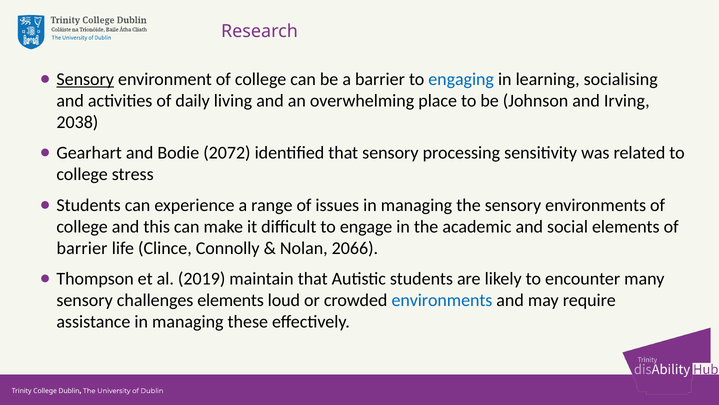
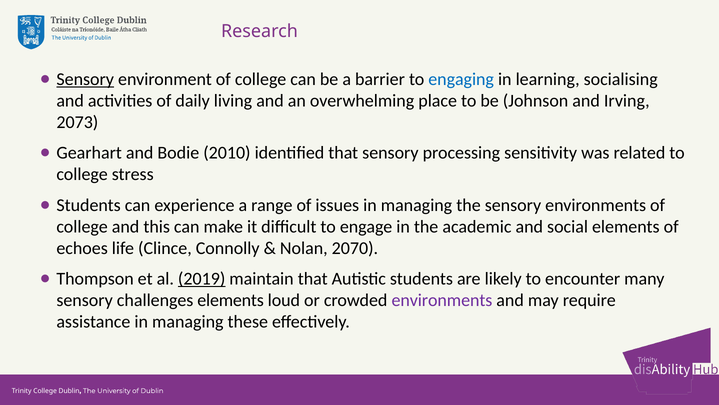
2038: 2038 -> 2073 (77, 122)
2072: 2072 -> 2010 (227, 153)
barrier: barrier -> echoes (82, 248)
2066: 2066 -> 2070 (355, 248)
2019 underline: none -> present (202, 278)
environments colour: blue -> purple (442, 300)
